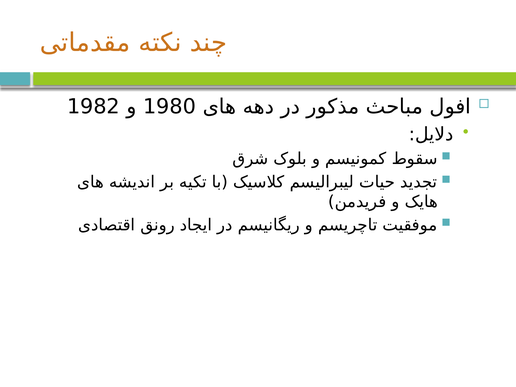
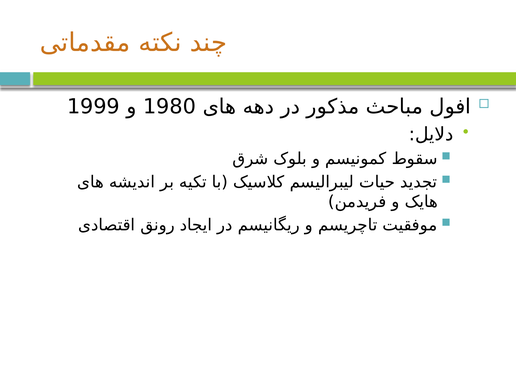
1982: 1982 -> 1999 (93, 107)
